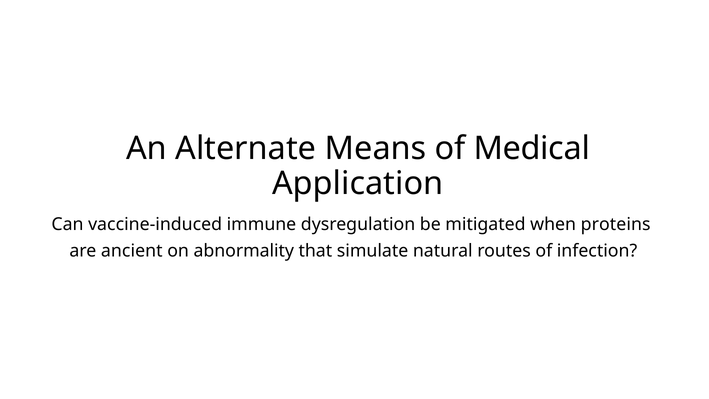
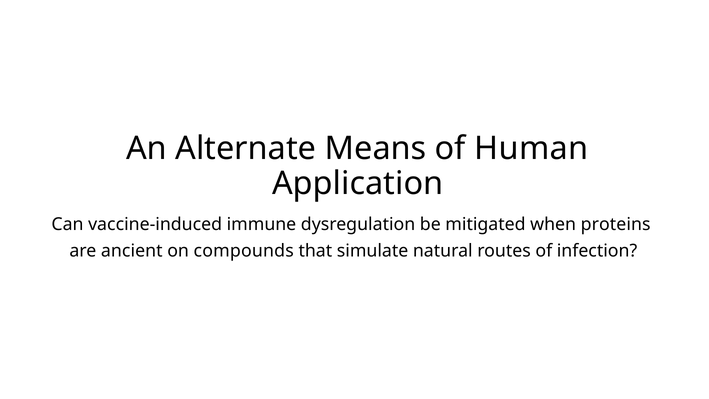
Medical: Medical -> Human (531, 149)
abnormality: abnormality -> compounds (244, 251)
